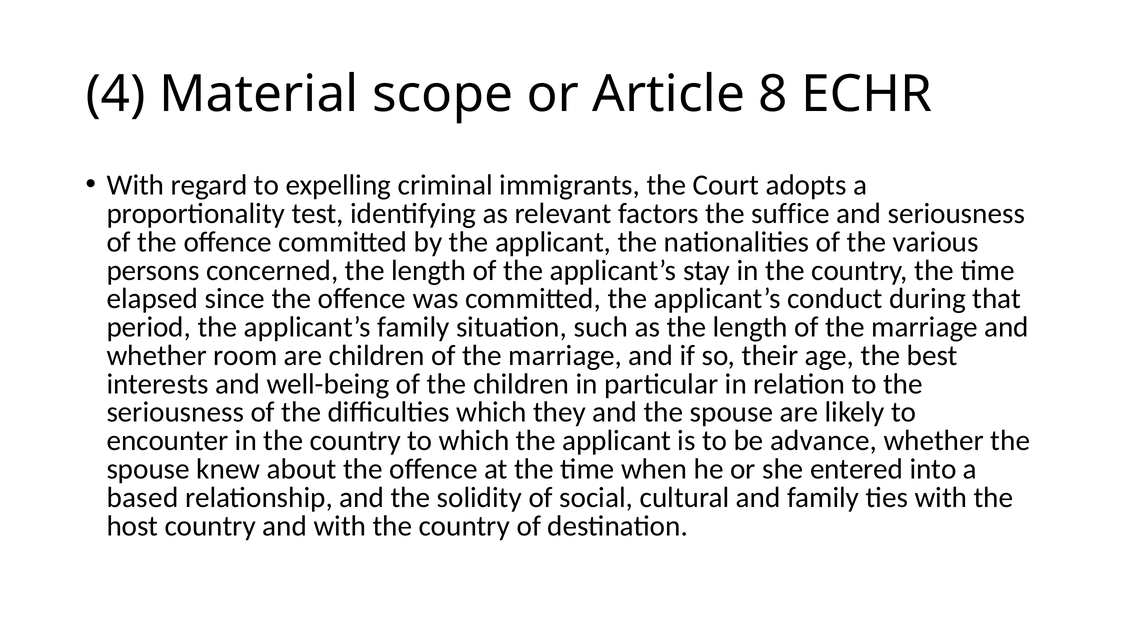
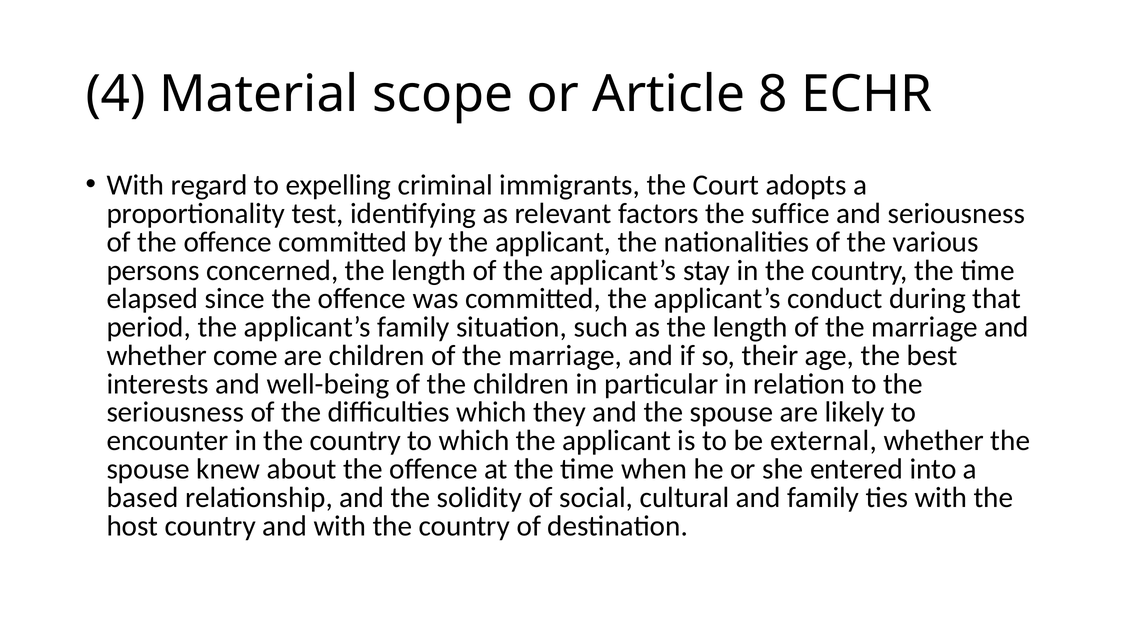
room: room -> come (245, 356)
advance: advance -> external (823, 441)
